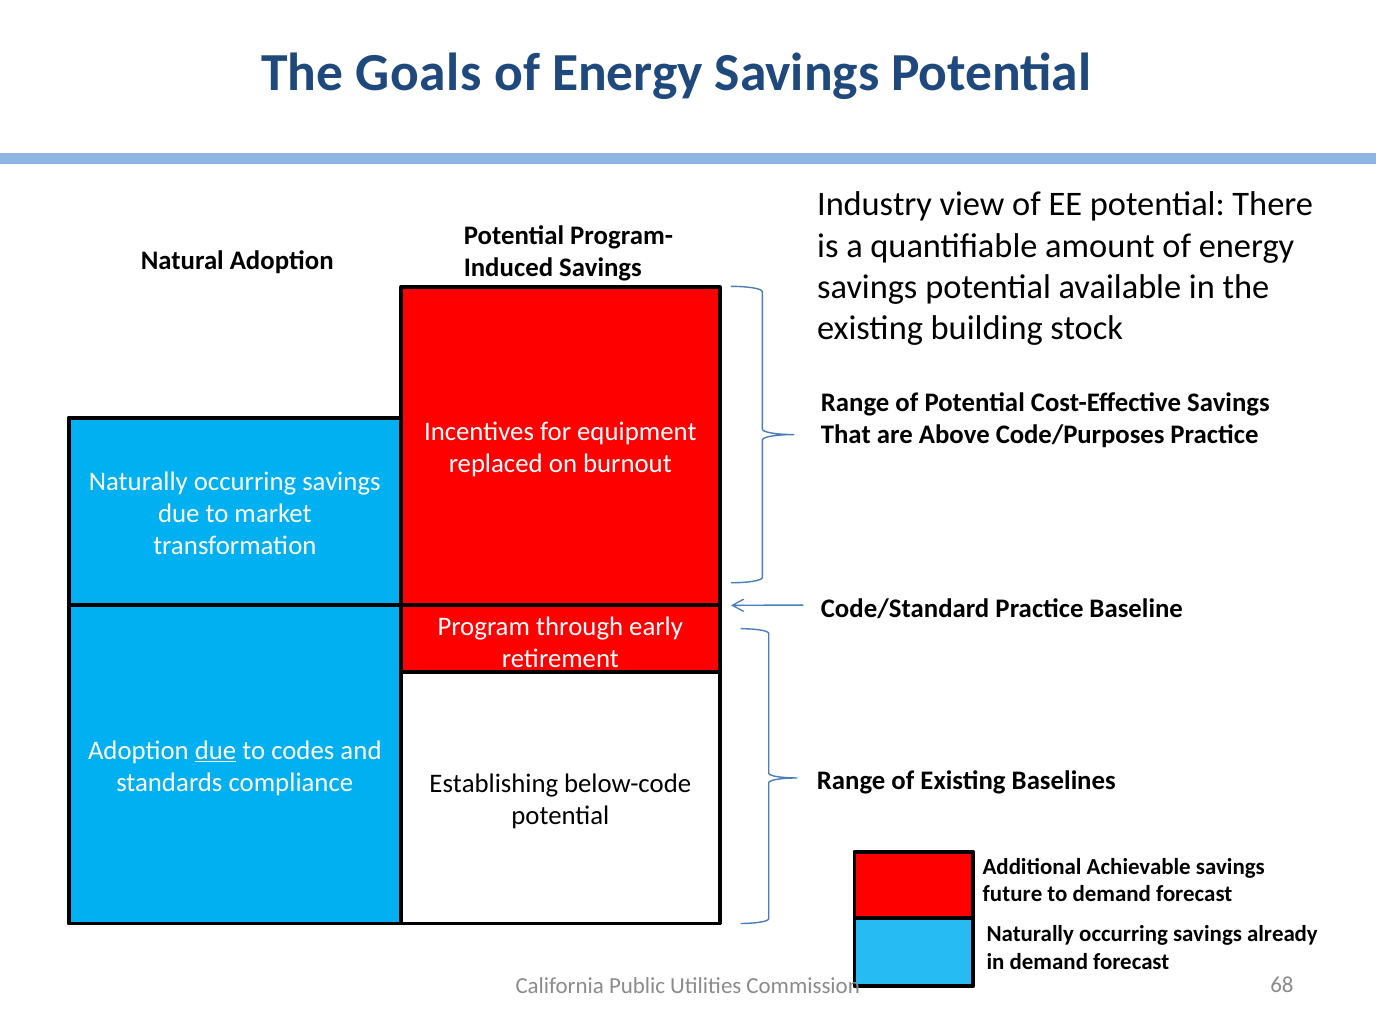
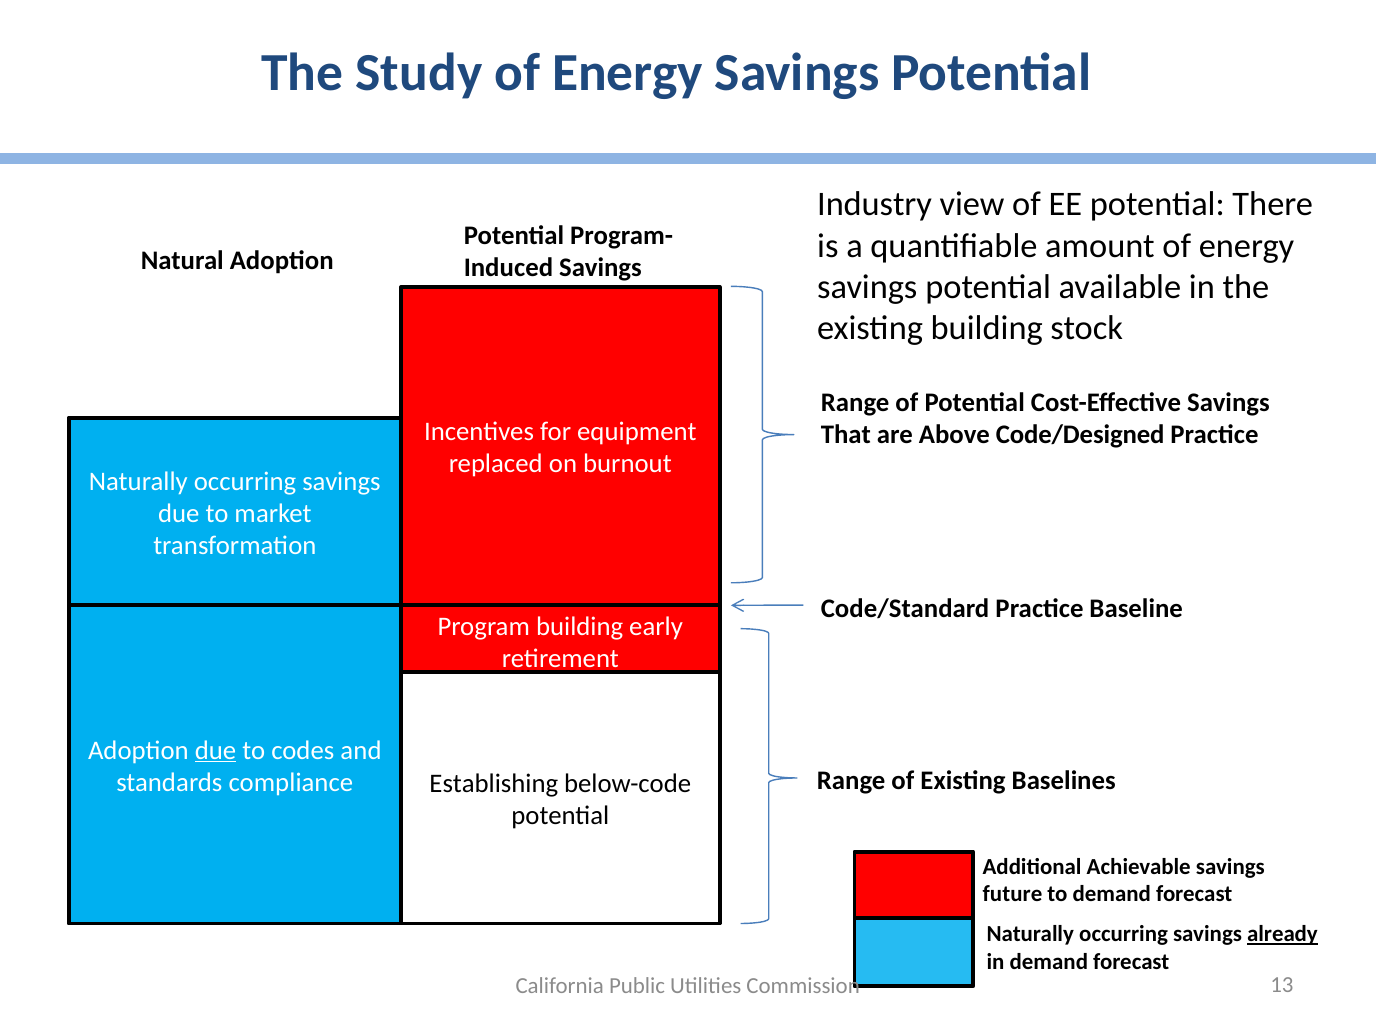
Goals: Goals -> Study (419, 73)
Code/Purposes: Code/Purposes -> Code/Designed (1080, 435)
Program through: through -> building (580, 627)
already underline: none -> present (1282, 934)
68: 68 -> 13 (1282, 985)
